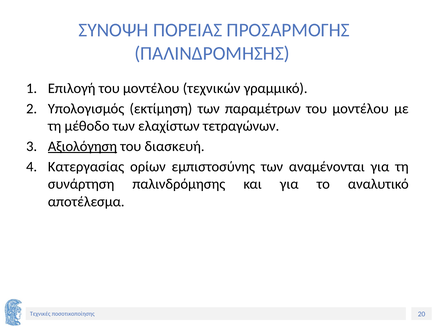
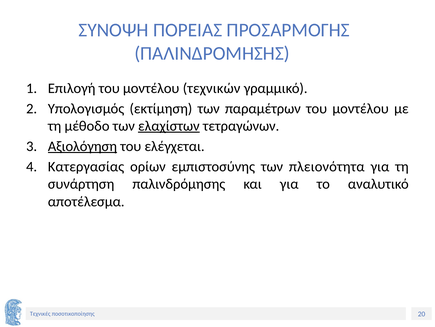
ελαχίστων underline: none -> present (169, 126)
διασκευή: διασκευή -> ελέγχεται (175, 146)
αναμένονται: αναμένονται -> πλειονότητα (327, 166)
